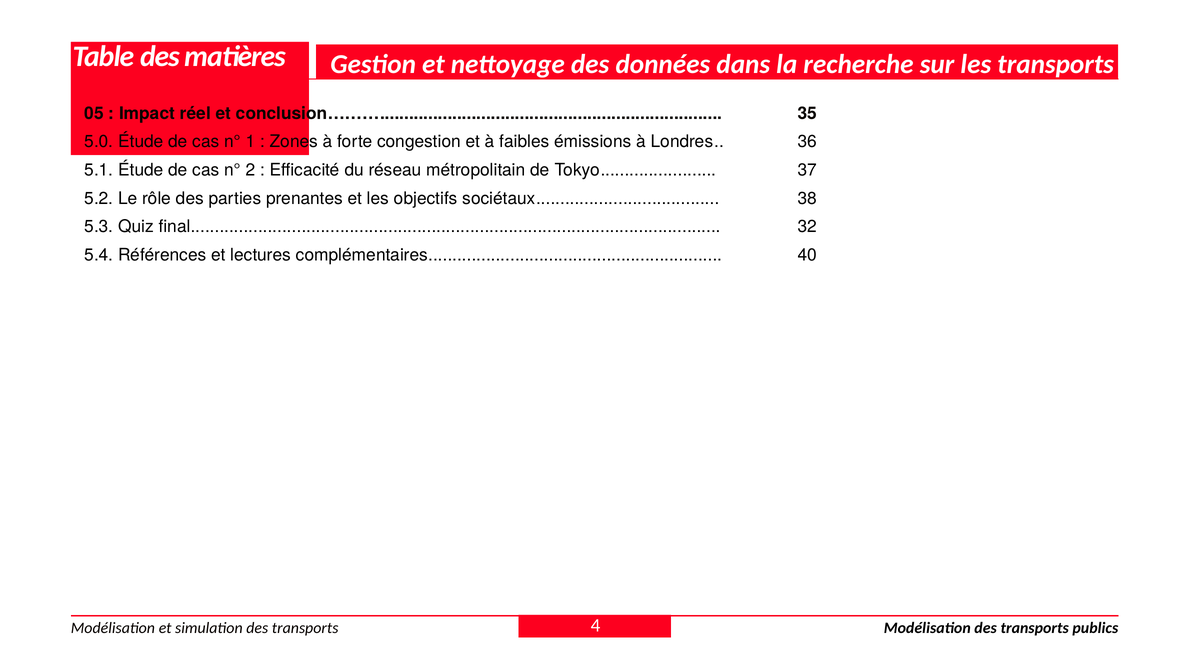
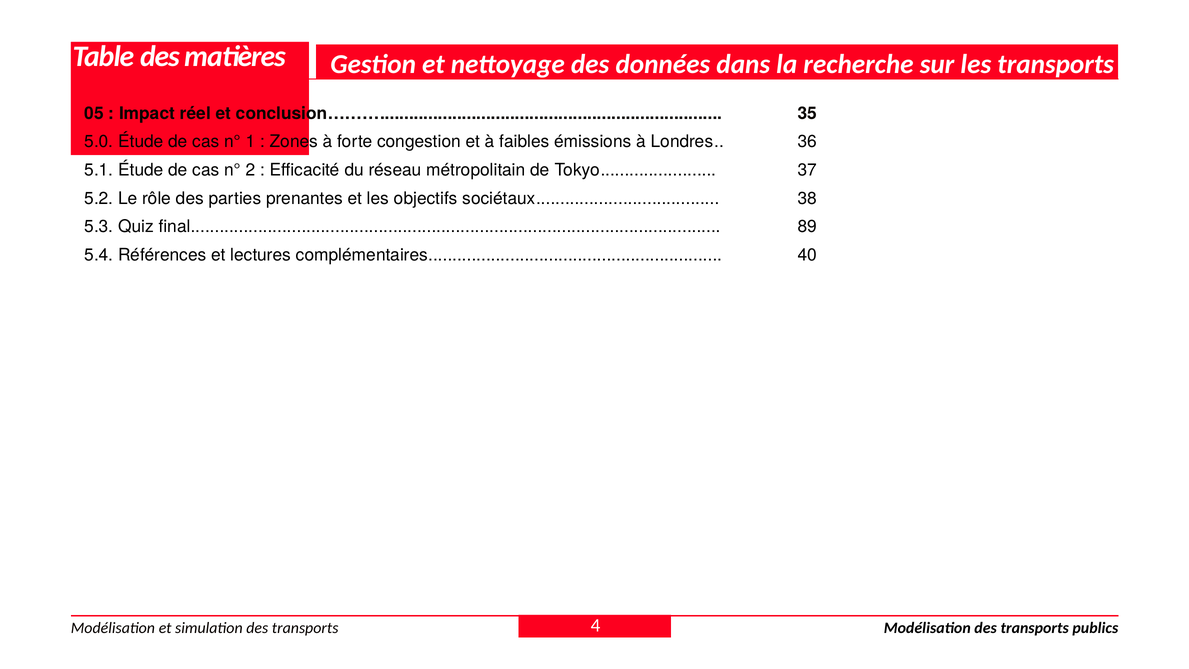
32: 32 -> 89 (807, 226)
